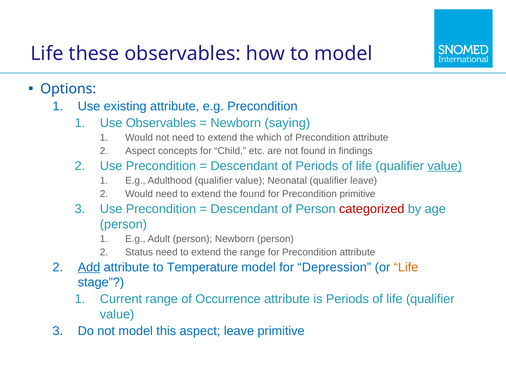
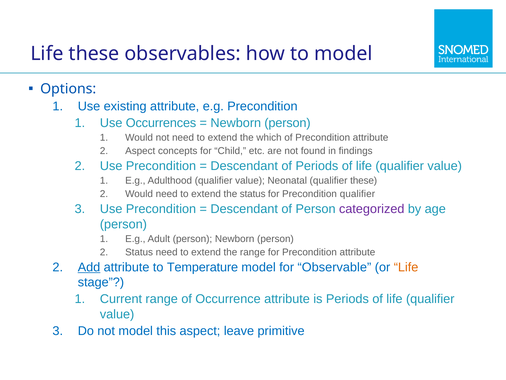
Use Observables: Observables -> Occurrences (161, 123)
saying: saying -> person (287, 123)
value underline: present -> none (445, 166)
qualifier leave: leave -> these (364, 180)
the found: found -> status (253, 194)
Precondition primitive: primitive -> qualifier (357, 194)
categorized colour: red -> purple (372, 209)
Depression: Depression -> Observable (334, 267)
